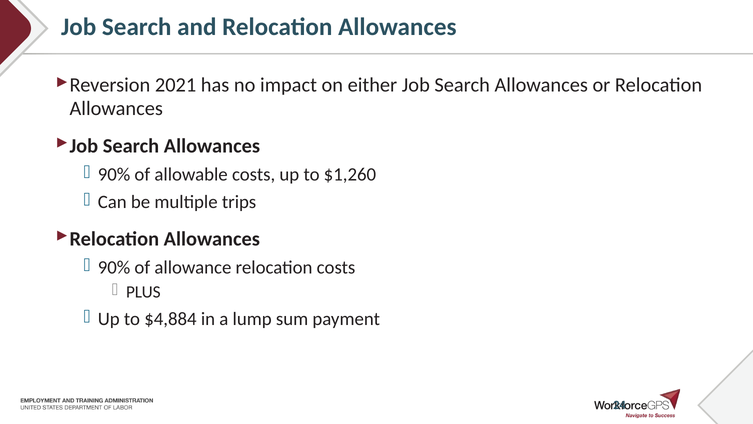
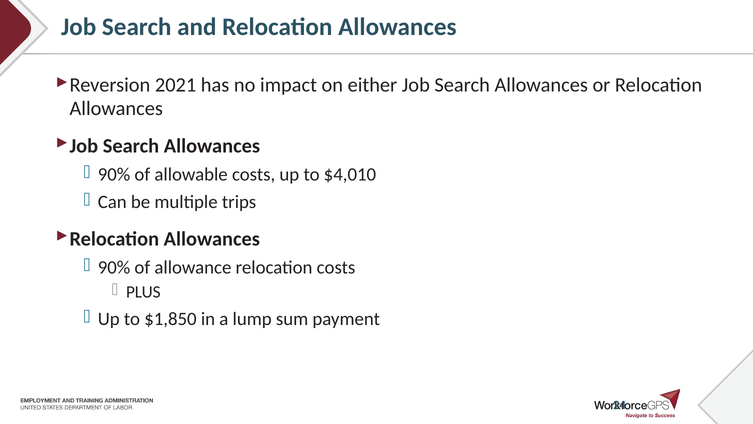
$1,260: $1,260 -> $4,010 (350, 174)
$4,884: $4,884 -> $1,850 (170, 318)
